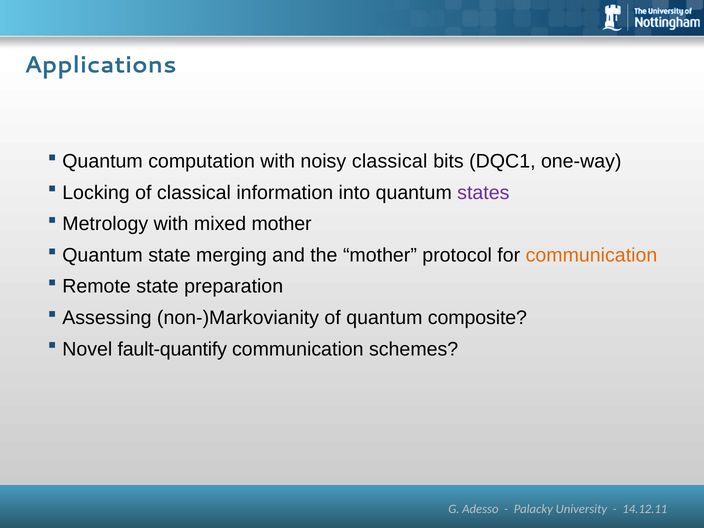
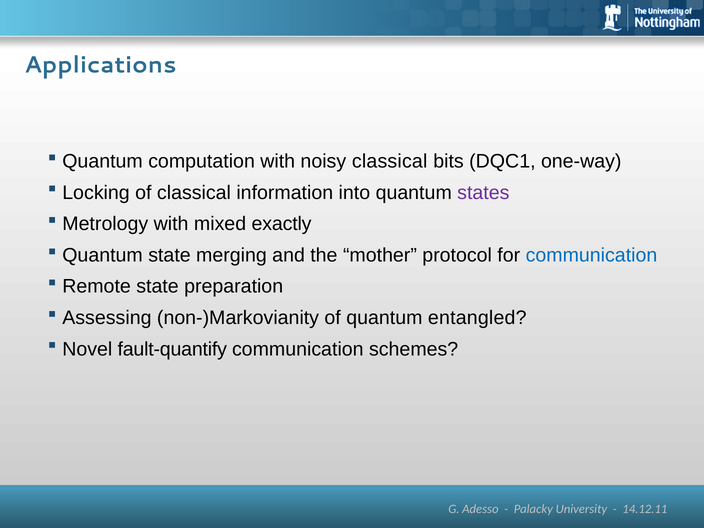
mixed mother: mother -> exactly (282, 224)
communication colour: orange -> blue (591, 255)
composite: composite -> entangled (477, 318)
